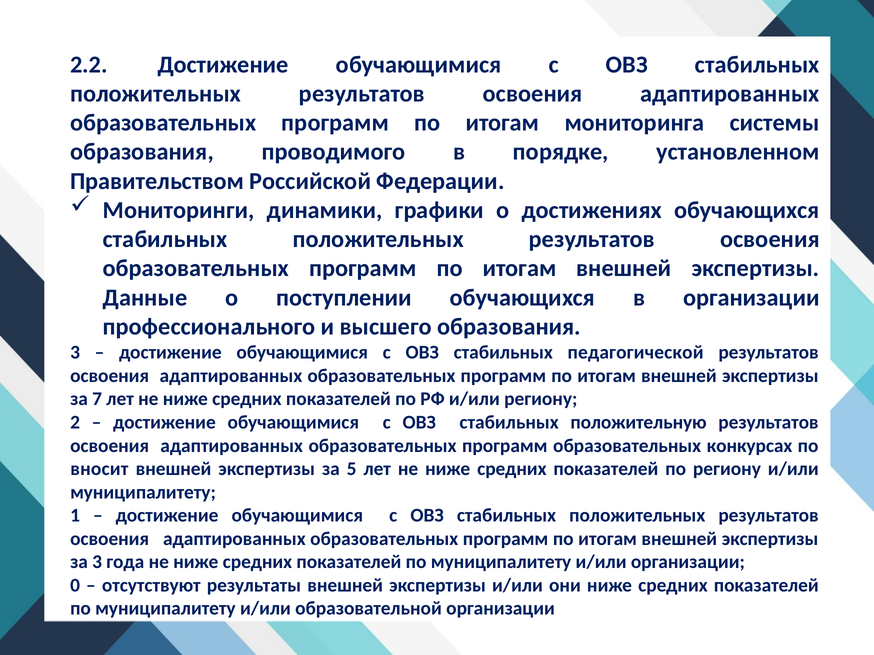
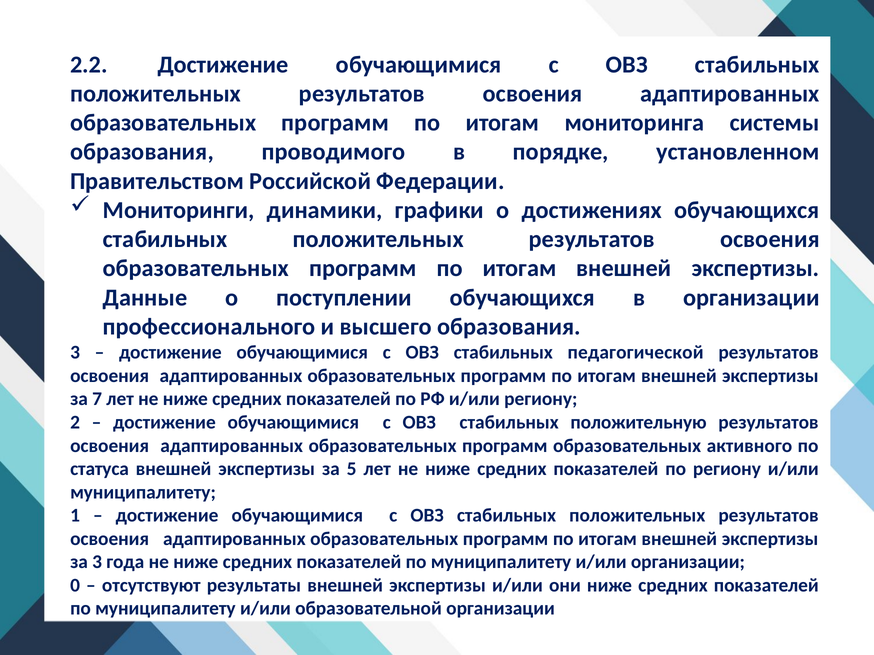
конкурсах: конкурсах -> активного (749, 446)
вносит: вносит -> статуса (100, 469)
